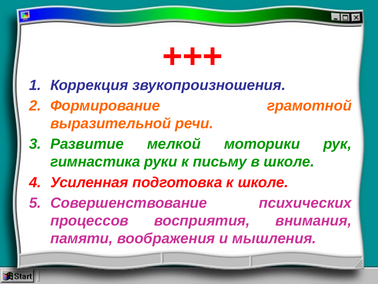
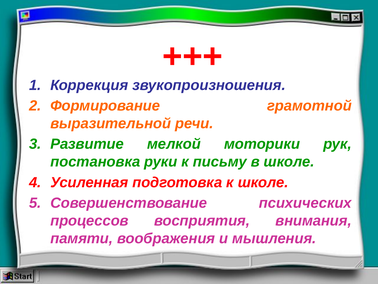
гимнастика: гимнастика -> постановка (95, 162)
